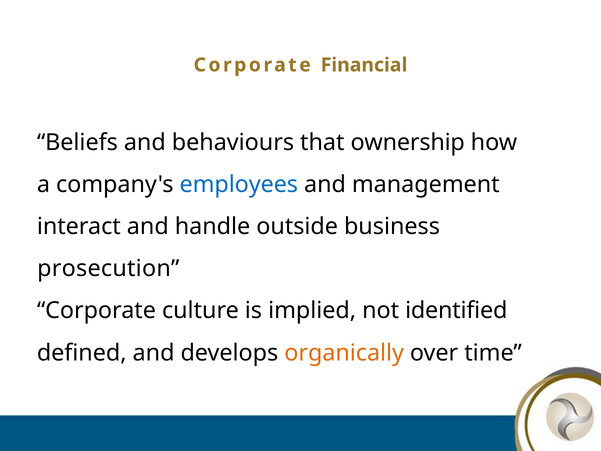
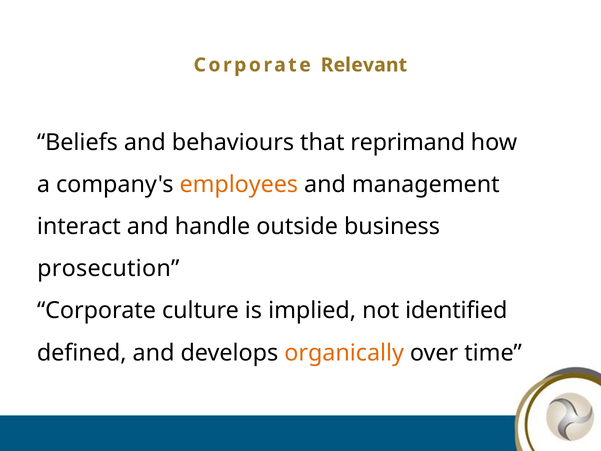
Financial: Financial -> Relevant (364, 65)
ownership: ownership -> reprimand (408, 142)
employees colour: blue -> orange (239, 184)
